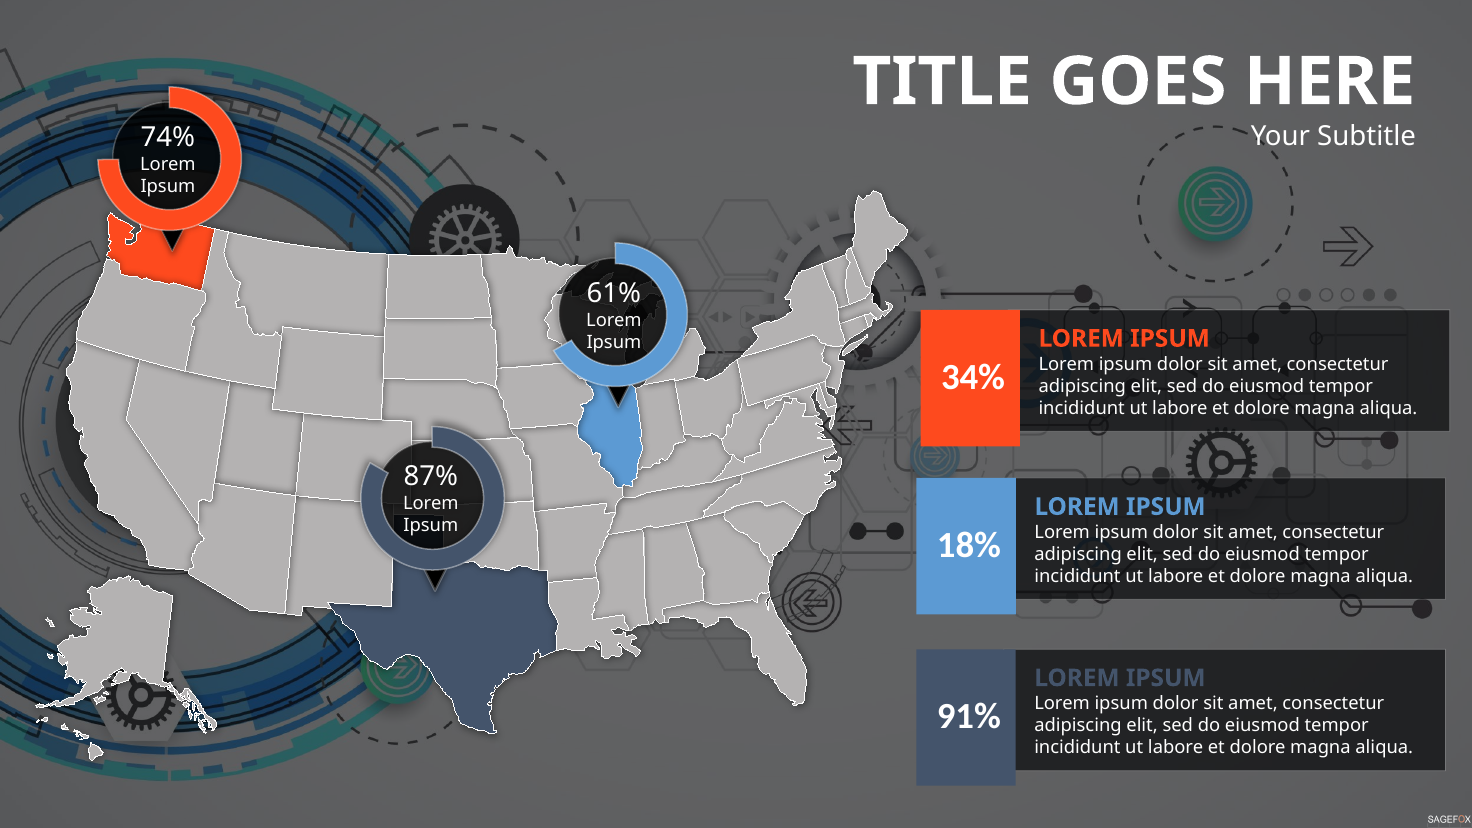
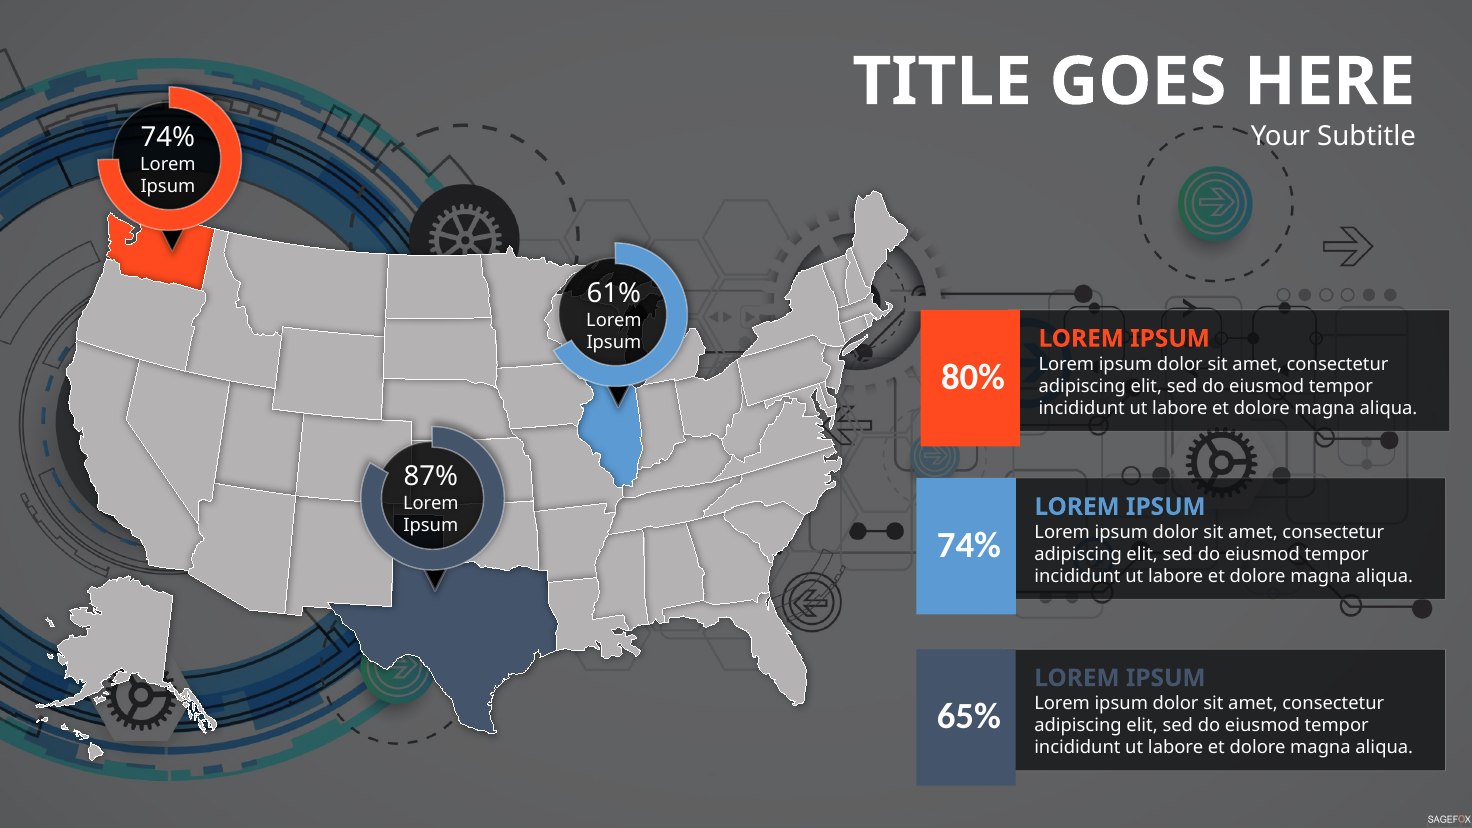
34%: 34% -> 80% (973, 377)
18%: 18% -> 74% (969, 545)
91%: 91% -> 65% (969, 716)
